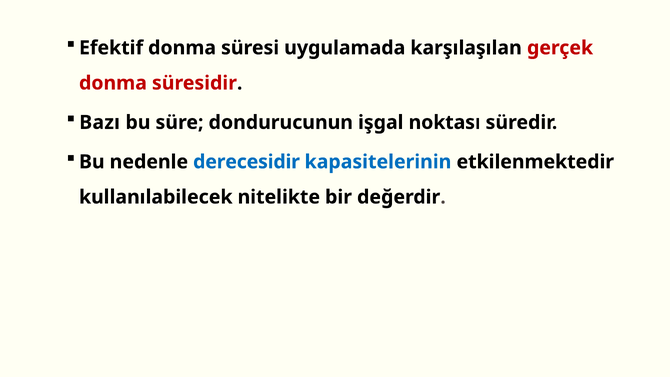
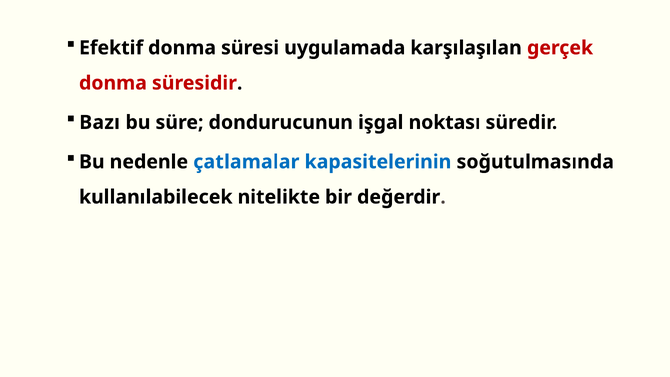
derecesidir: derecesidir -> çatlamalar (246, 162)
etkilenmektedir: etkilenmektedir -> soğutulmasında (535, 162)
